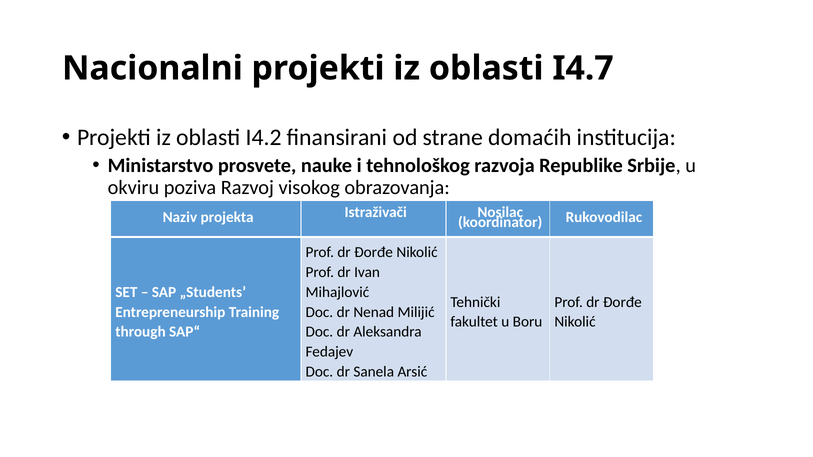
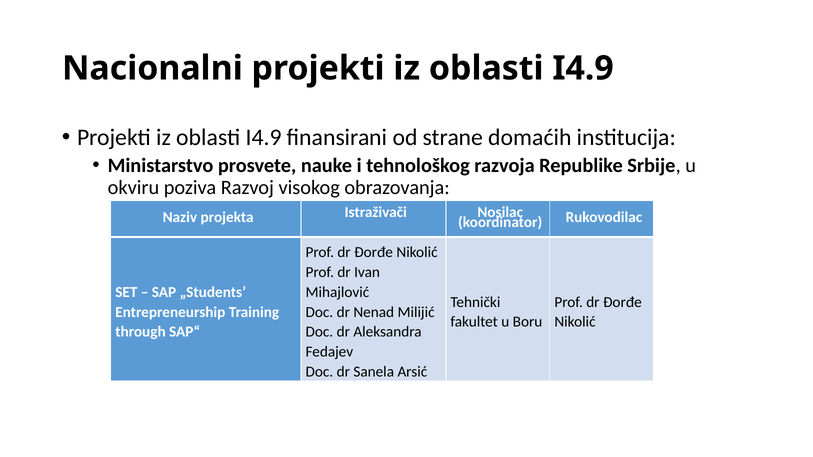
I4.7: I4.7 -> I4.9 (583, 68)
I4.2: I4.2 -> I4.9 (264, 137)
